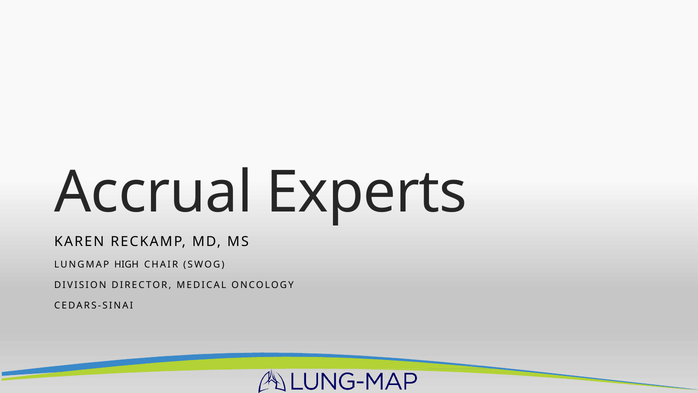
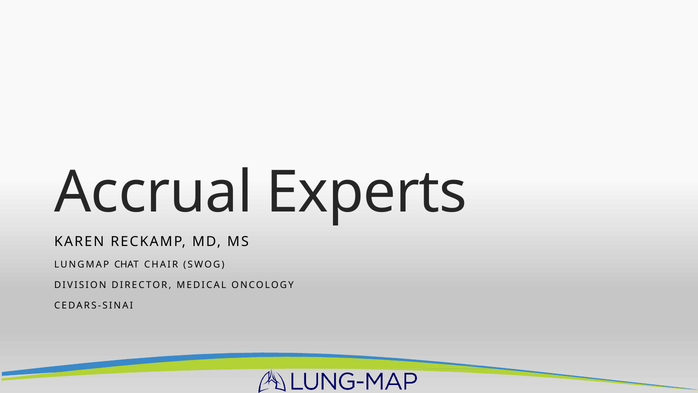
HIGH: HIGH -> CHAT (127, 264)
